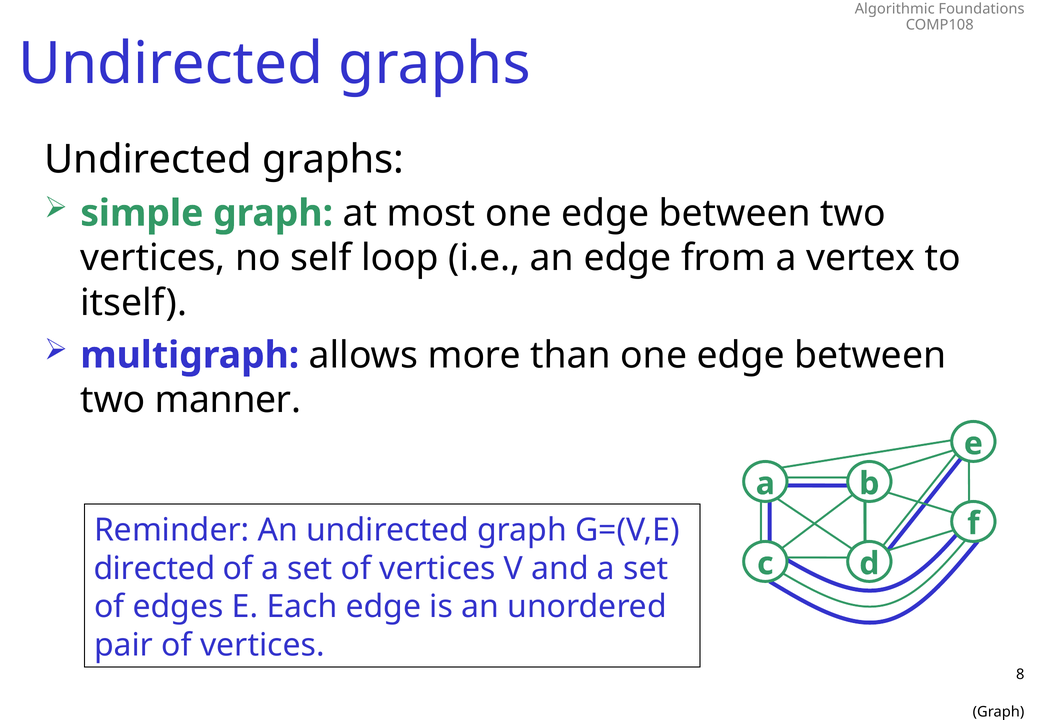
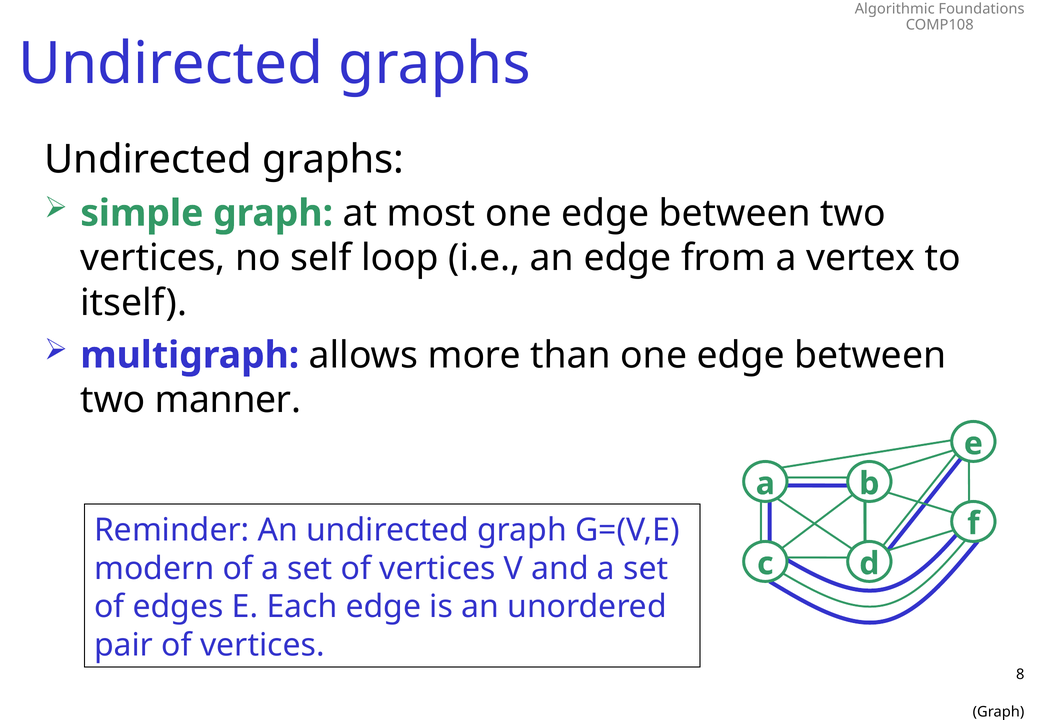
directed: directed -> modern (154, 569)
